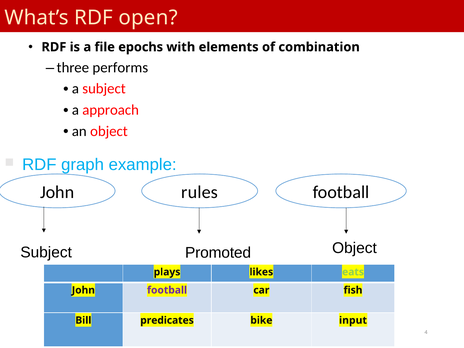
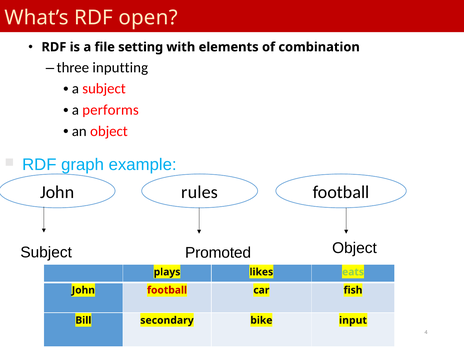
epochs: epochs -> setting (141, 47)
performs: performs -> inputting (120, 67)
approach: approach -> performs (111, 110)
football colour: purple -> red (167, 290)
predicates: predicates -> secondary (167, 320)
